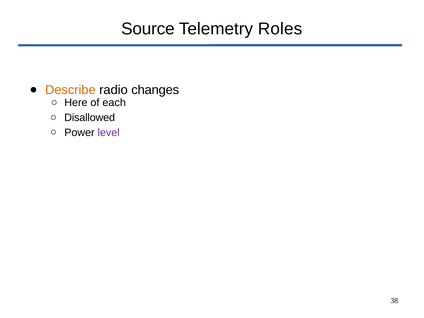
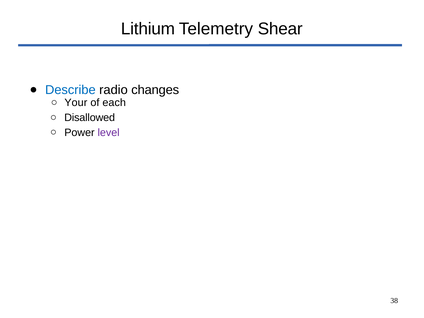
Source: Source -> Lithium (148, 29)
Roles: Roles -> Shear (280, 29)
Describe colour: orange -> blue (70, 90)
Here: Here -> Your (76, 103)
